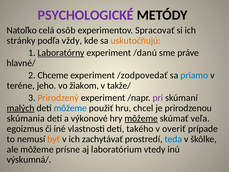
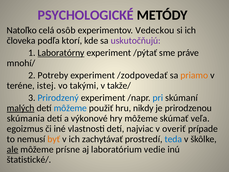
Spracovať: Spracovať -> Vedeckou (155, 30)
stránky: stránky -> človeka (21, 41)
vždy: vždy -> ktorí (72, 41)
uskutočňujú colour: orange -> purple (136, 41)
/danú: /danú -> /pýtať (145, 53)
hlavné/: hlavné/ -> mnohí/ (21, 63)
Chceme: Chceme -> Potreby (53, 75)
priamo colour: blue -> orange (194, 75)
jeho: jeho -> istej (46, 85)
žiakom: žiakom -> takými (84, 85)
Prirodzený colour: orange -> blue (58, 98)
pri colour: purple -> blue (158, 98)
chcel: chcel -> nikdy (143, 108)
môžeme underline: present -> none (141, 118)
takého: takého -> najviac (140, 129)
ale underline: none -> present (13, 149)
vtedy: vtedy -> vedie (155, 149)
výskumná/: výskumná/ -> štatistické/ (29, 159)
